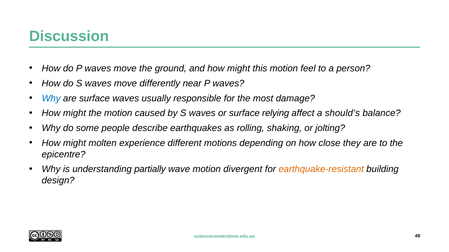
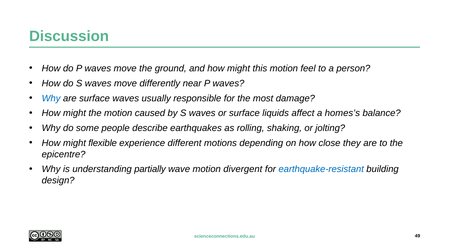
relying: relying -> liquids (276, 113)
should’s: should’s -> homes’s (342, 113)
molten: molten -> flexible (103, 143)
earthquake-resistant colour: orange -> blue (321, 170)
